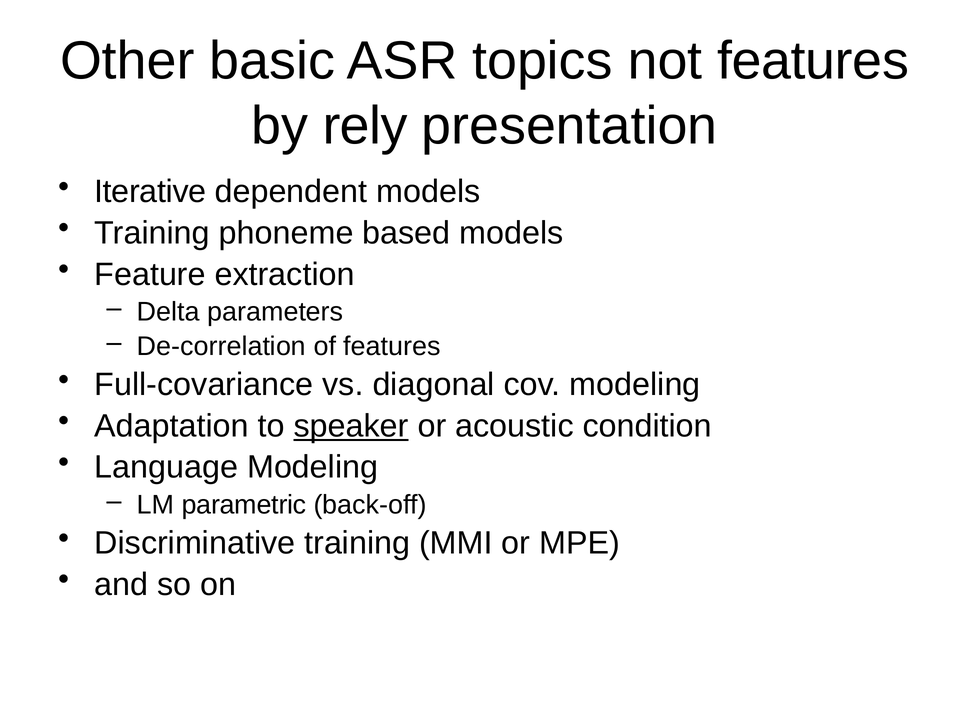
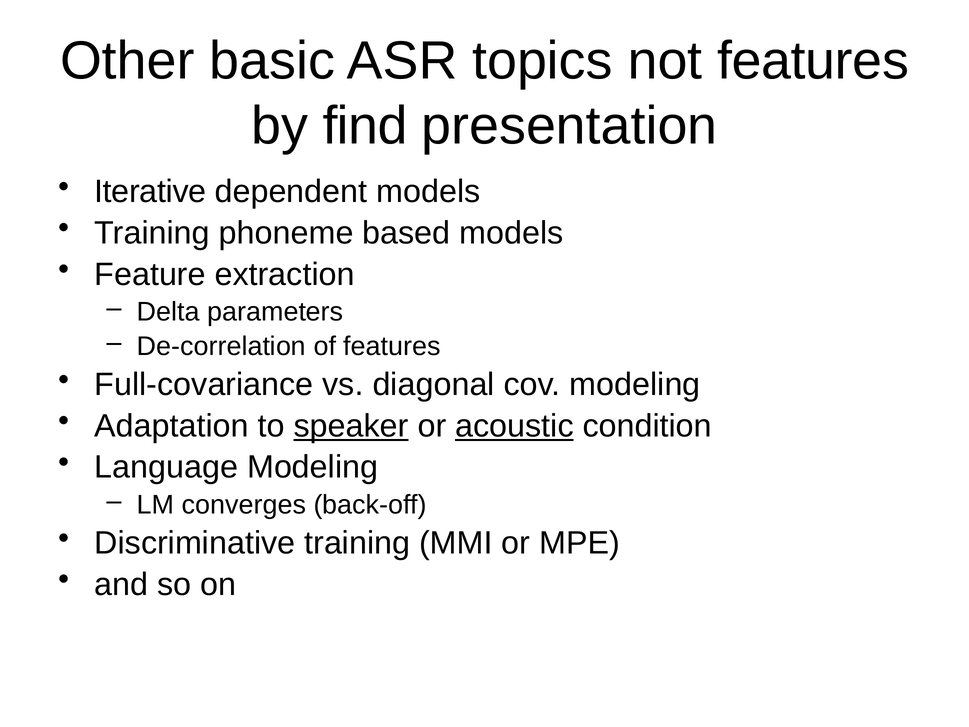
rely: rely -> find (365, 126)
acoustic underline: none -> present (514, 426)
parametric: parametric -> converges (244, 505)
